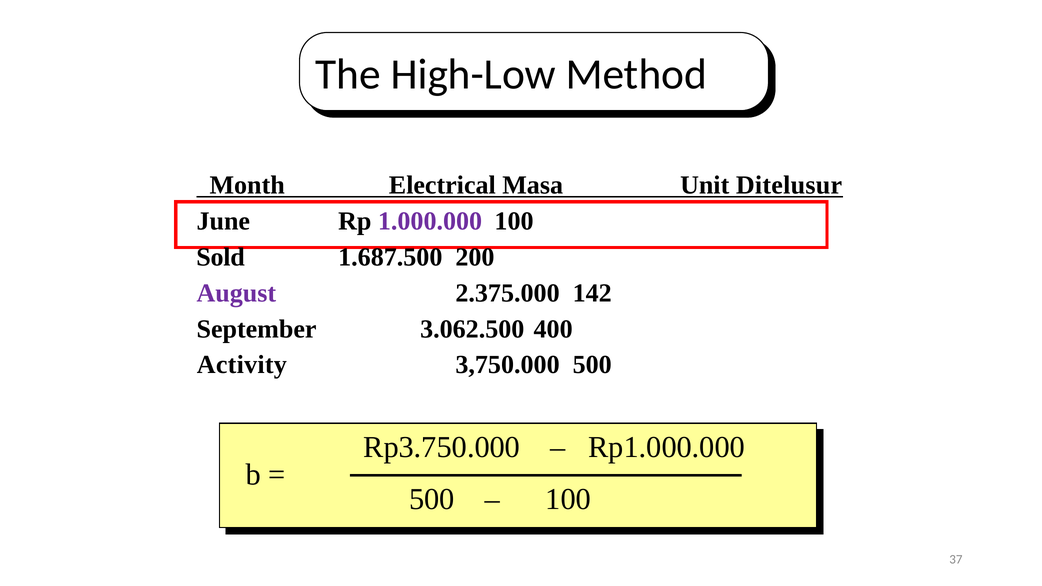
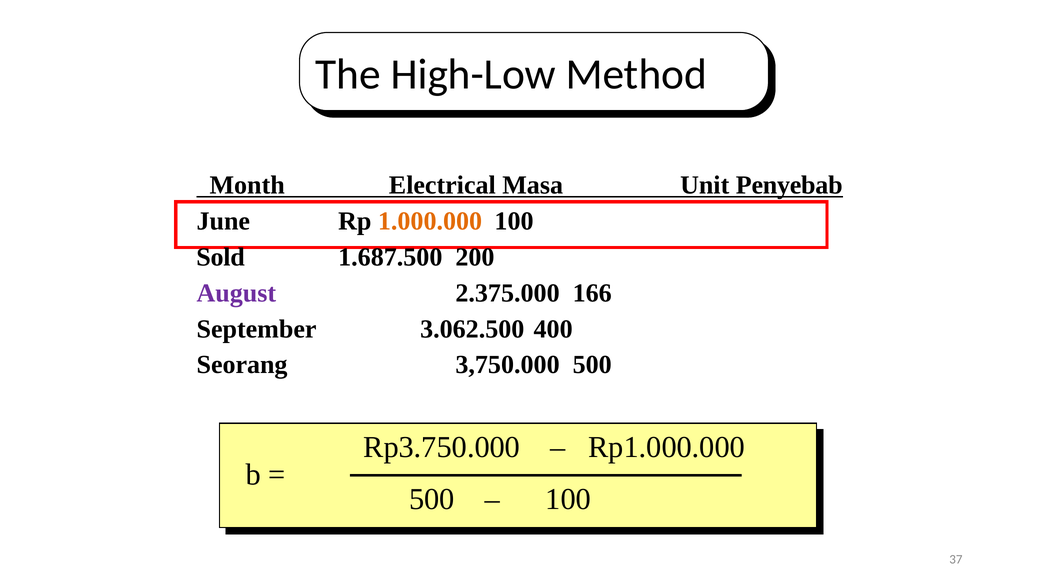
Ditelusur: Ditelusur -> Penyebab (789, 185)
1.000.000 colour: purple -> orange (430, 221)
142: 142 -> 166 (592, 293)
Activity: Activity -> Seorang (242, 365)
